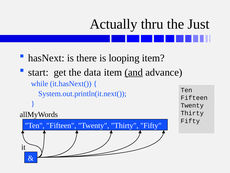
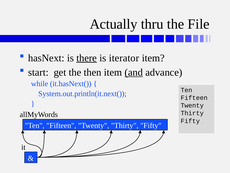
Just: Just -> File (199, 24)
there underline: none -> present (87, 58)
looping: looping -> iterator (124, 58)
data: data -> then (93, 72)
